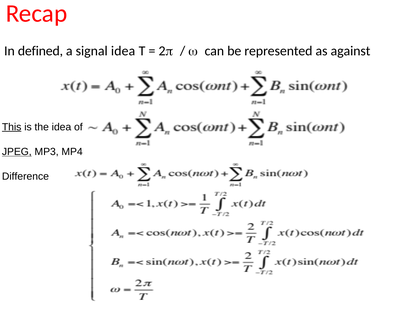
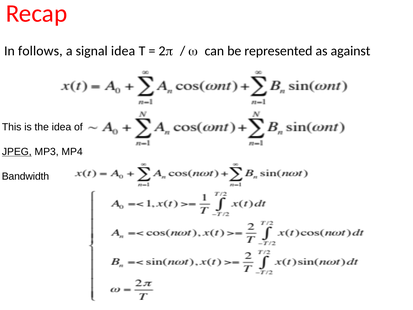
defined: defined -> follows (40, 51)
This underline: present -> none (12, 127)
Difference: Difference -> Bandwidth (25, 176)
